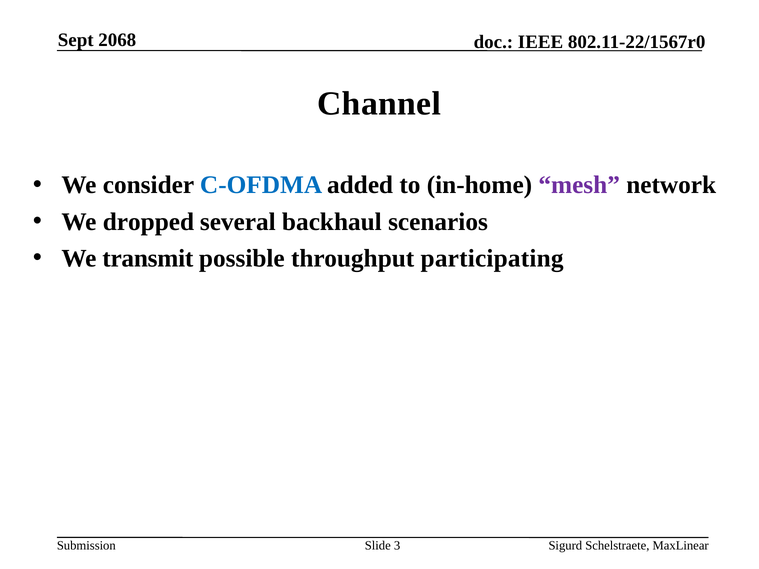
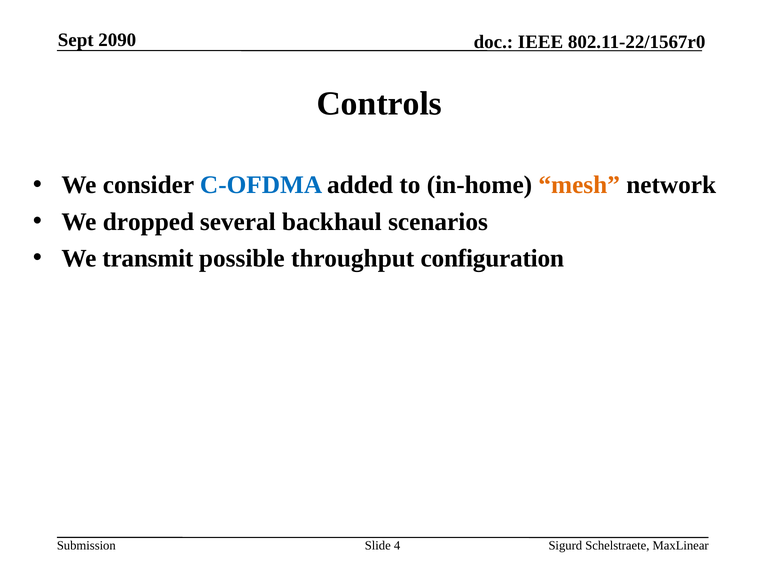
2068: 2068 -> 2090 (117, 40)
Channel: Channel -> Controls (379, 103)
mesh colour: purple -> orange (579, 185)
participating: participating -> configuration (492, 259)
3: 3 -> 4 (397, 546)
